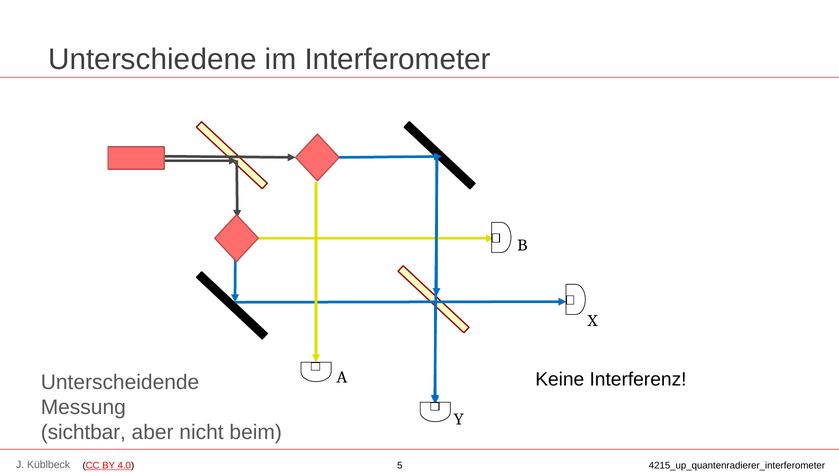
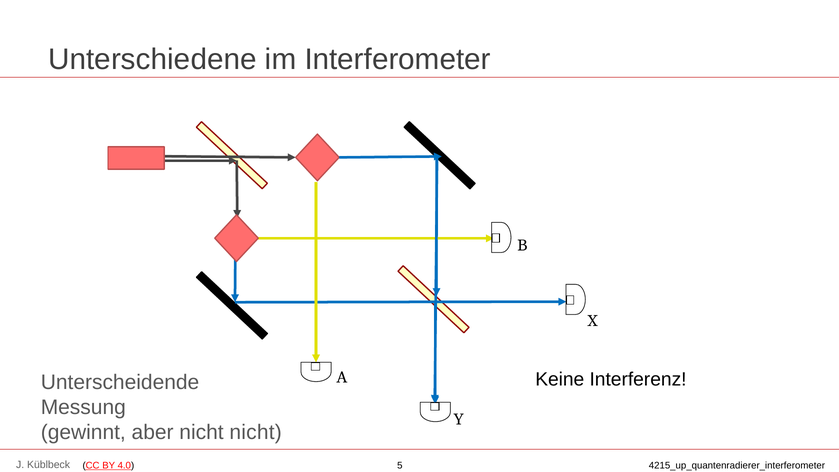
sichtbar: sichtbar -> gewinnt (83, 432)
nicht beim: beim -> nicht (256, 432)
